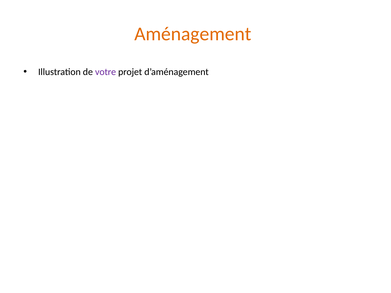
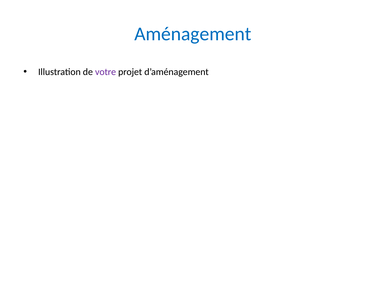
Aménagement colour: orange -> blue (193, 34)
